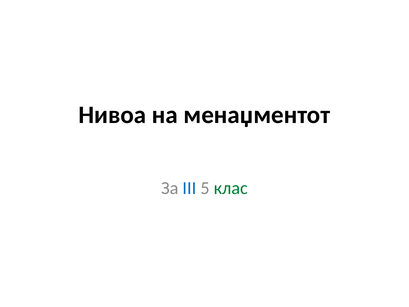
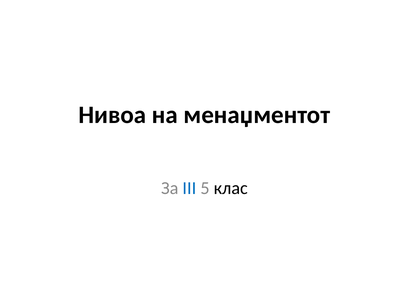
клас colour: green -> black (231, 188)
